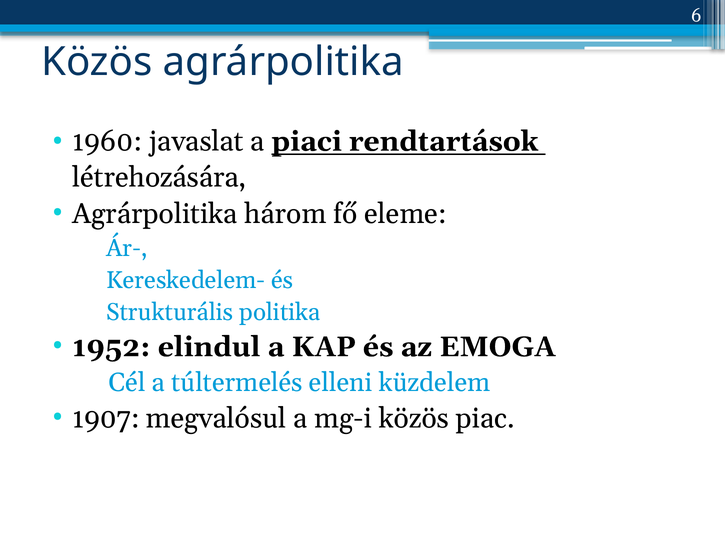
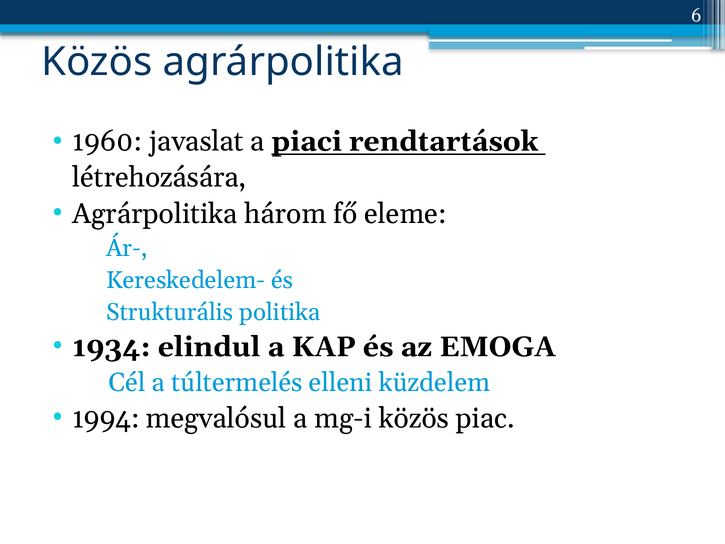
1952: 1952 -> 1934 (112, 347)
1907: 1907 -> 1994 (106, 418)
